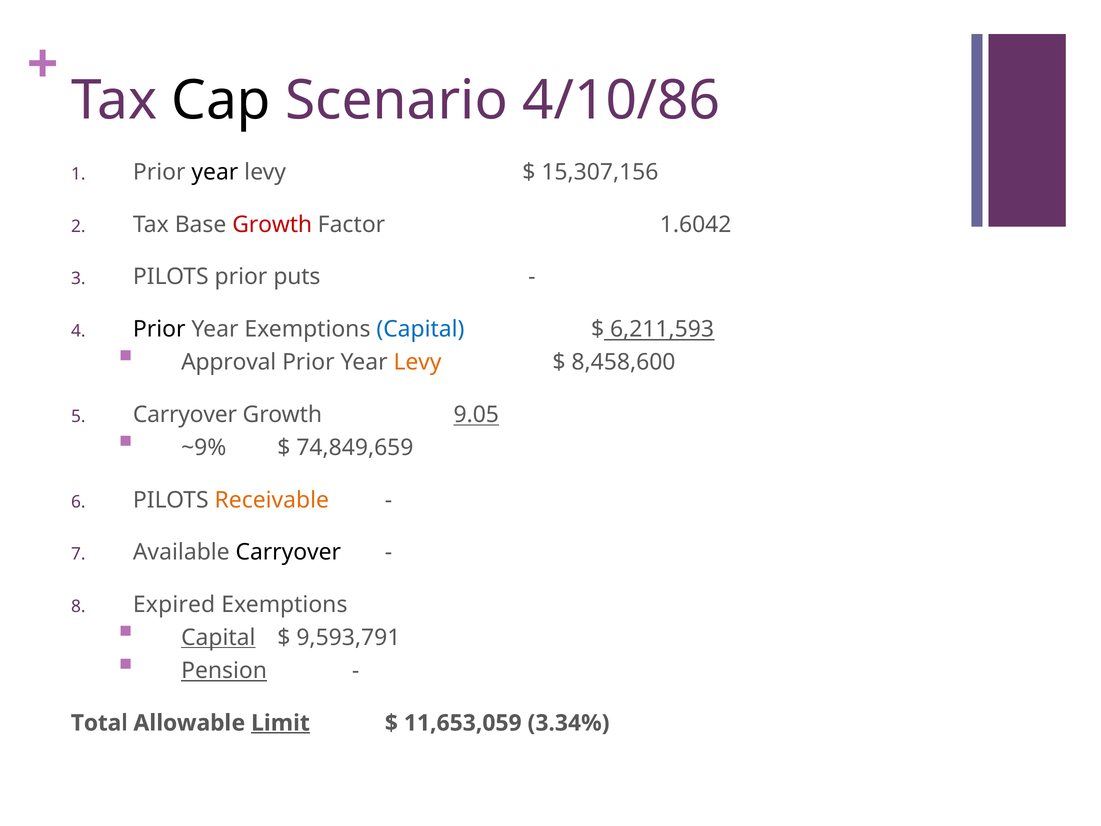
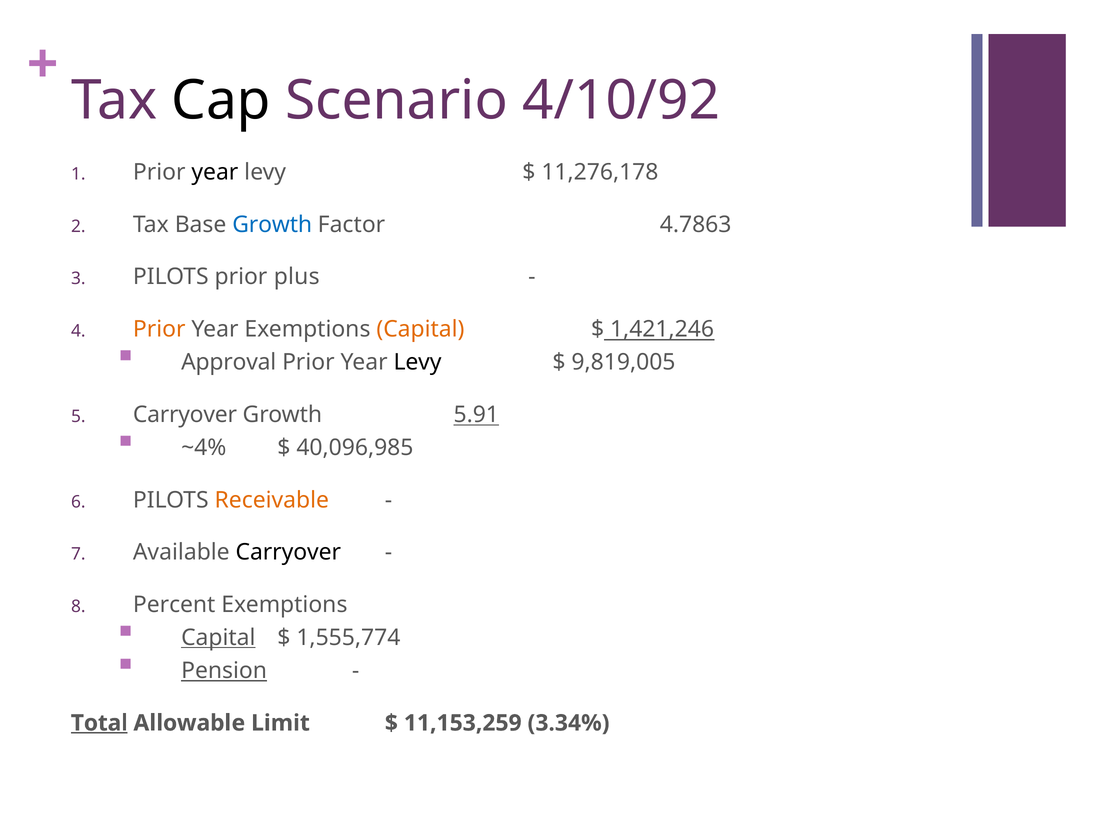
4/10/86: 4/10/86 -> 4/10/92 (621, 101)
15,307,156: 15,307,156 -> 11,276,178 (600, 172)
Growth colour: red -> blue (272, 224)
1.6042: 1.6042 -> 4.7863 (696, 224)
puts: puts -> plus (297, 277)
Prior colour: black -> orange (159, 329)
Capital colour: blue -> orange (420, 329)
6,211,593: 6,211,593 -> 1,421,246 (662, 329)
Levy colour: orange -> black (417, 362)
8,458,600: 8,458,600 -> 9,819,005 (623, 362)
9.05: 9.05 -> 5.91 (476, 414)
~9%: ~9% -> ~4% (204, 447)
74,849,659: 74,849,659 -> 40,096,985 (355, 447)
Expired: Expired -> Percent (174, 604)
9,593,791: 9,593,791 -> 1,555,774 (348, 637)
Total underline: none -> present (99, 723)
Limit underline: present -> none (280, 723)
11,653,059: 11,653,059 -> 11,153,259 (463, 723)
